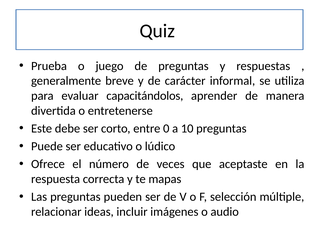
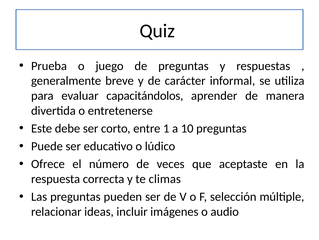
0: 0 -> 1 (166, 128)
mapas: mapas -> climas (165, 179)
